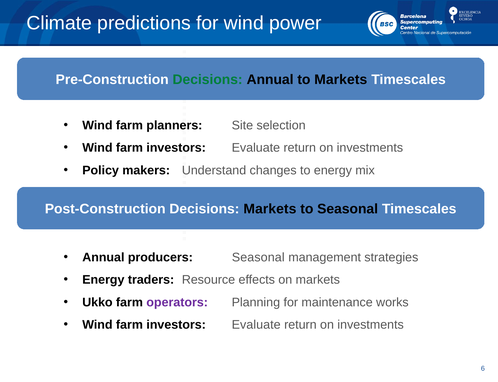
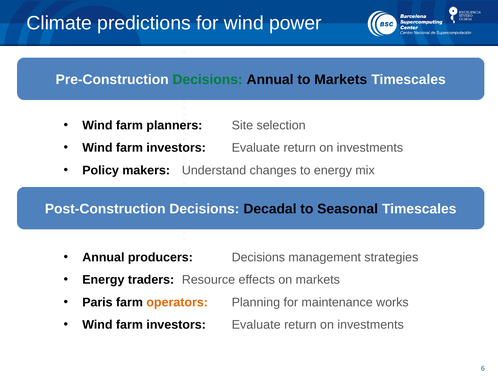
Decisions Markets: Markets -> Decadal (270, 209)
producers Seasonal: Seasonal -> Decisions (258, 258)
Ukko: Ukko -> Paris (97, 302)
operators colour: purple -> orange (177, 302)
